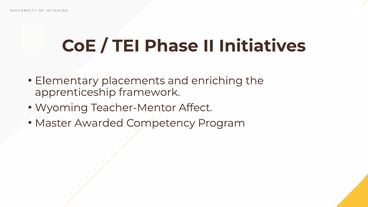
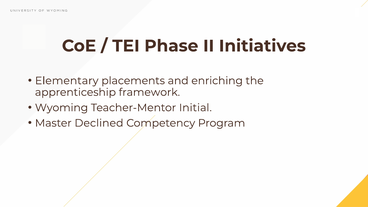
Affect: Affect -> Initial (195, 108)
Awarded: Awarded -> Declined (99, 123)
